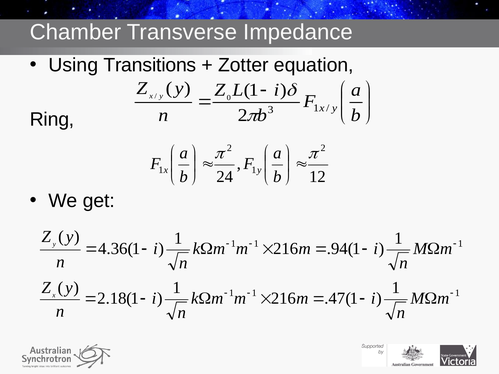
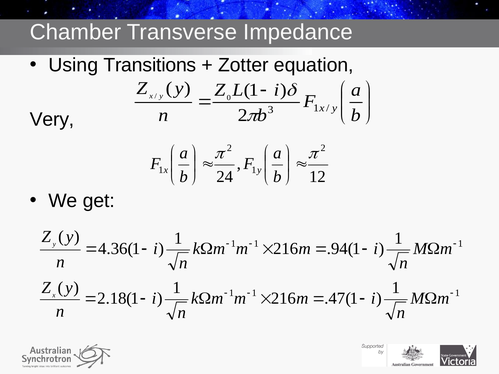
Ring: Ring -> Very (52, 119)
